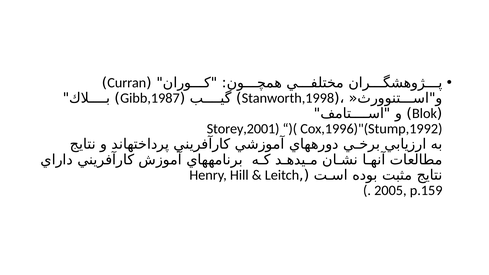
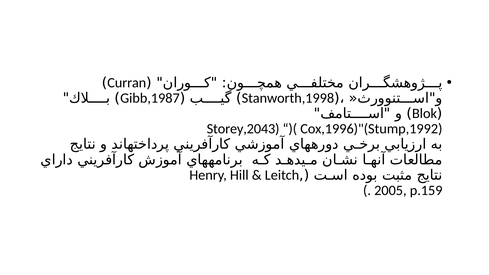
Storey,2001: Storey,2001 -> Storey,2043 (243, 129)
